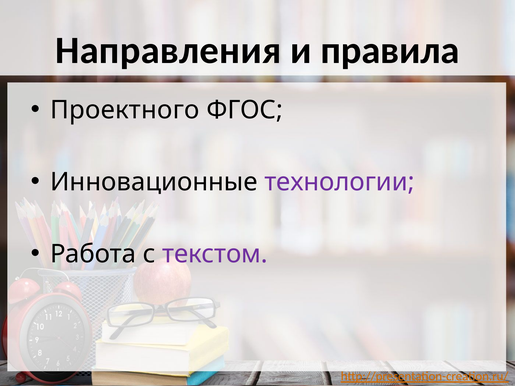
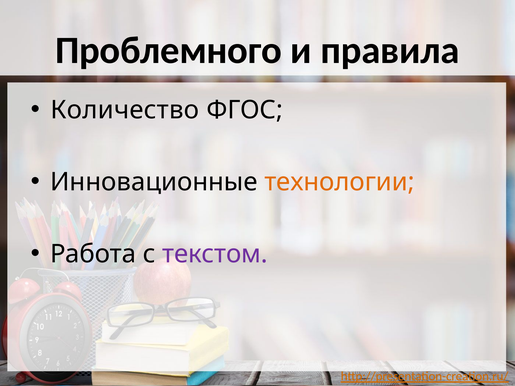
Направления: Направления -> Проблемного (169, 50)
Проектного: Проектного -> Количество (125, 110)
технологии colour: purple -> orange (340, 182)
